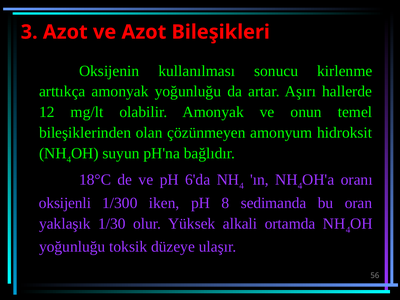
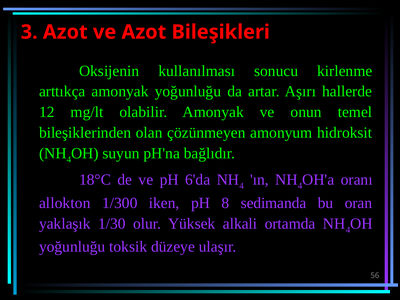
oksijenli: oksijenli -> allokton (65, 203)
